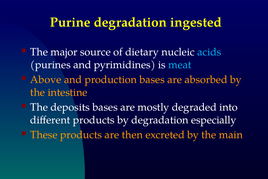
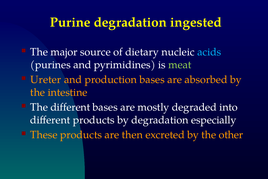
meat colour: light blue -> light green (180, 65)
Above: Above -> Ureter (46, 80)
The deposits: deposits -> different (70, 107)
main: main -> other (231, 135)
